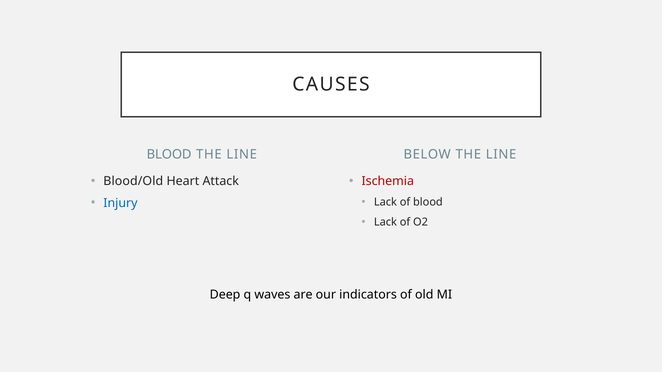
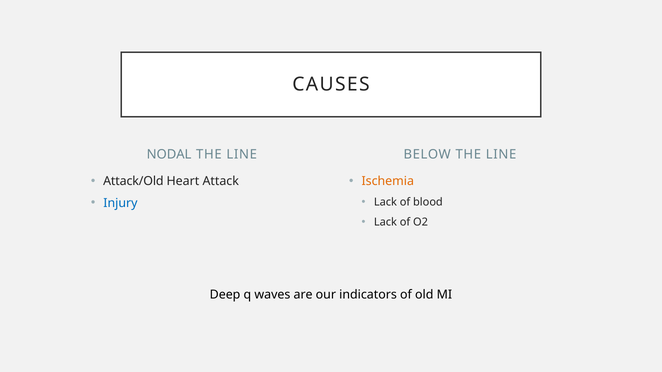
BLOOD: BLOOD -> NODAL (169, 154)
Blood/Old: Blood/Old -> Attack/Old (133, 181)
Ischemia colour: red -> orange (388, 181)
